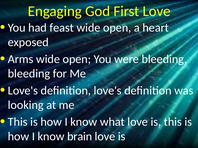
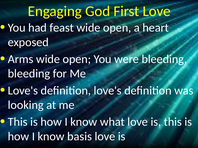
brain: brain -> basis (80, 137)
